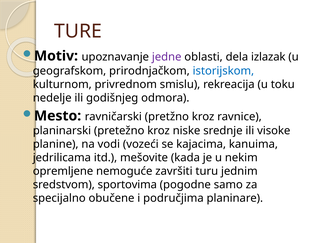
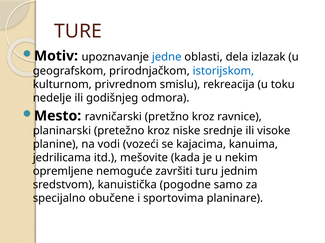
jedne colour: purple -> blue (167, 57)
sportovima: sportovima -> kanuistička (127, 185)
područjima: područjima -> sportovima (173, 199)
